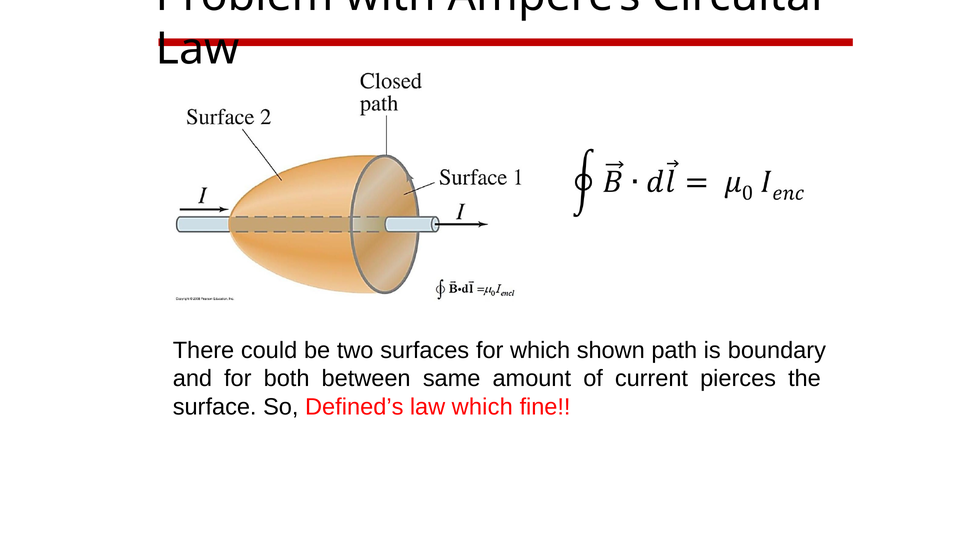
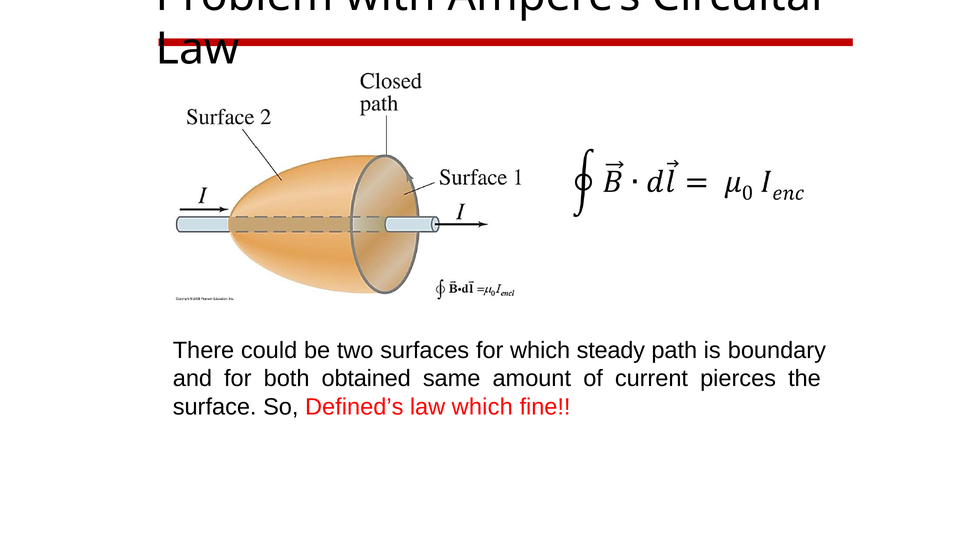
shown: shown -> steady (611, 351)
between: between -> obtained (366, 379)
